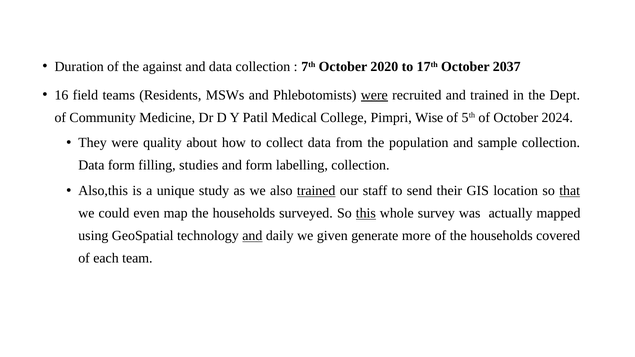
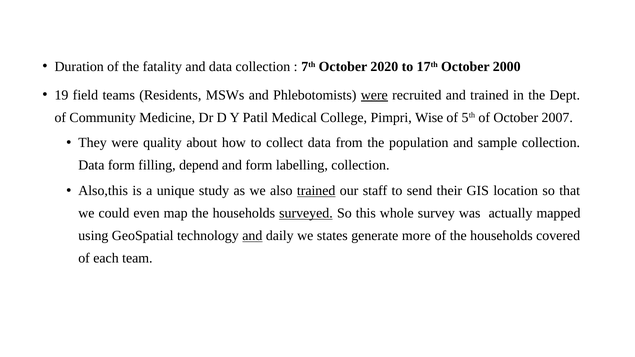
against: against -> fatality (162, 67)
2037: 2037 -> 2000 (507, 67)
16: 16 -> 19 (61, 95)
2024: 2024 -> 2007 (557, 118)
studies: studies -> depend (199, 165)
that underline: present -> none (570, 191)
surveyed underline: none -> present (306, 213)
this underline: present -> none (366, 213)
given: given -> states (332, 236)
